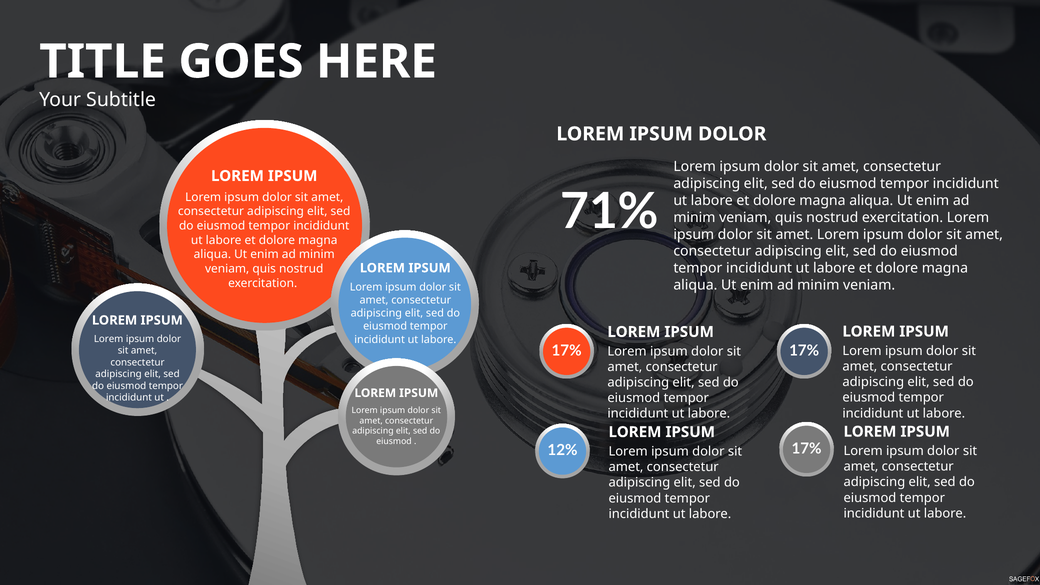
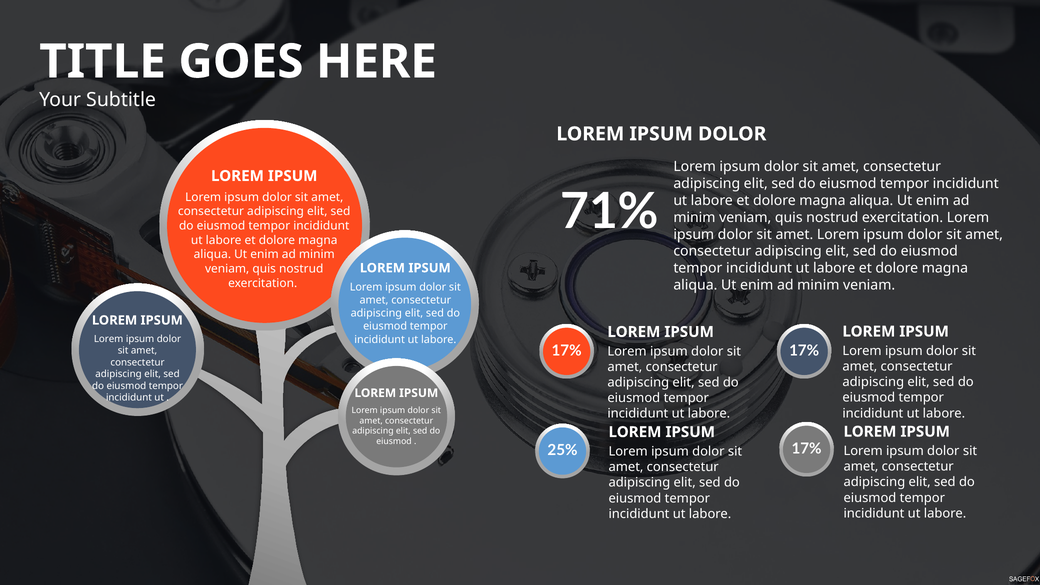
12%: 12% -> 25% (562, 450)
